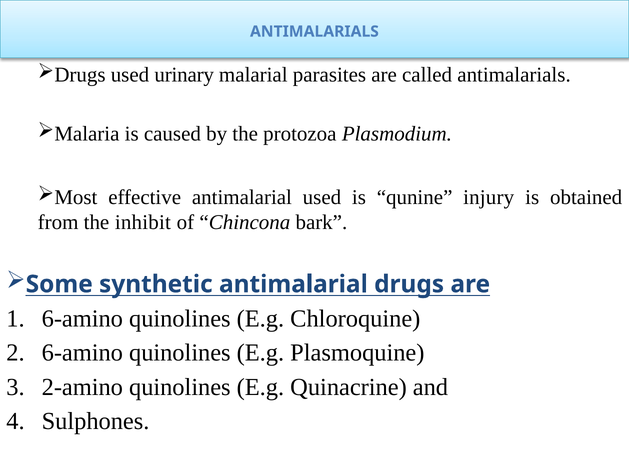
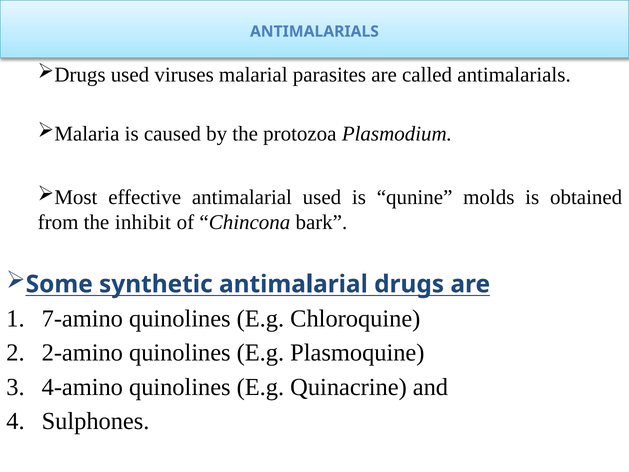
urinary: urinary -> viruses (184, 75)
injury: injury -> molds (489, 197)
6-amino: 6-amino -> 7-amino (82, 318)
6-amino: 6-amino -> 2-amino (82, 353)
2-amino: 2-amino -> 4-amino (82, 387)
